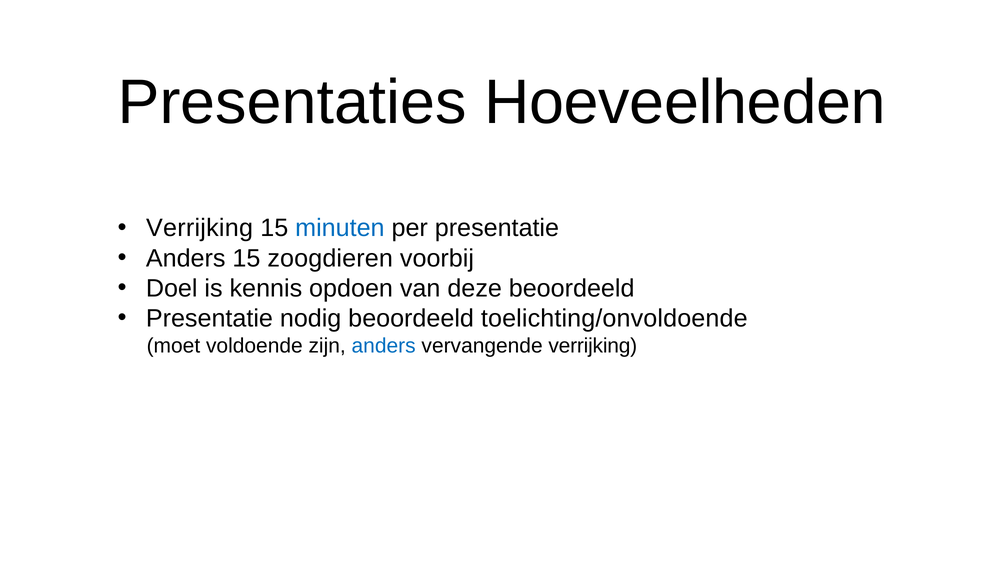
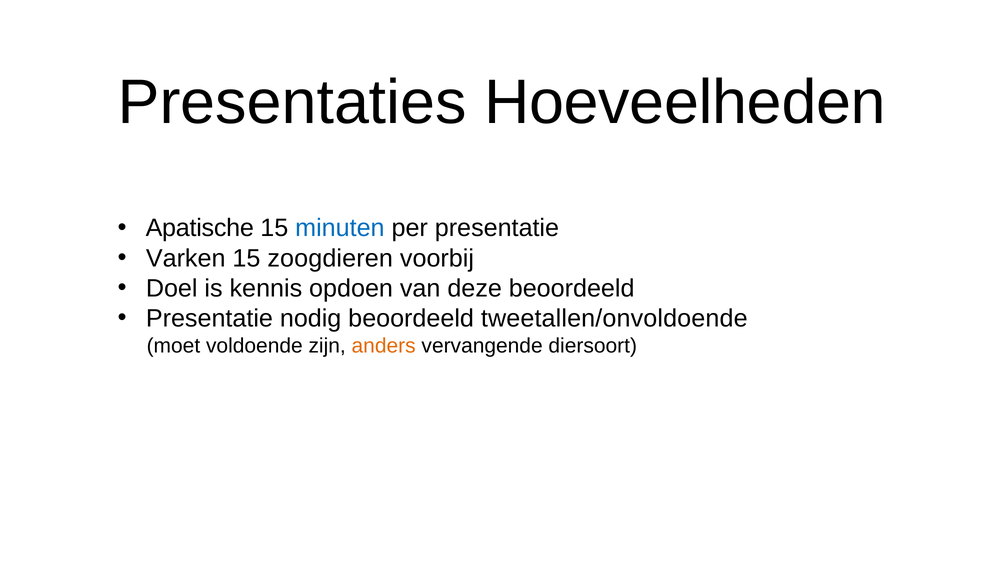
Verrijking: Verrijking -> Apatische (200, 228)
Anders: Anders -> Varken (186, 258)
toelichting/onvoldoende: toelichting/onvoldoende -> tweetallen/onvoldoende (614, 319)
anders colour: blue -> orange (384, 346)
vervangende verrijking: verrijking -> diersoort (593, 346)
